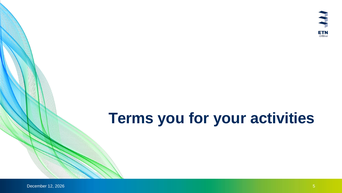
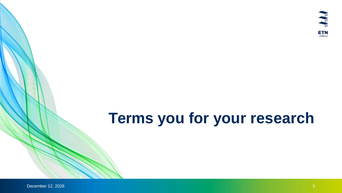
activities: activities -> research (282, 118)
